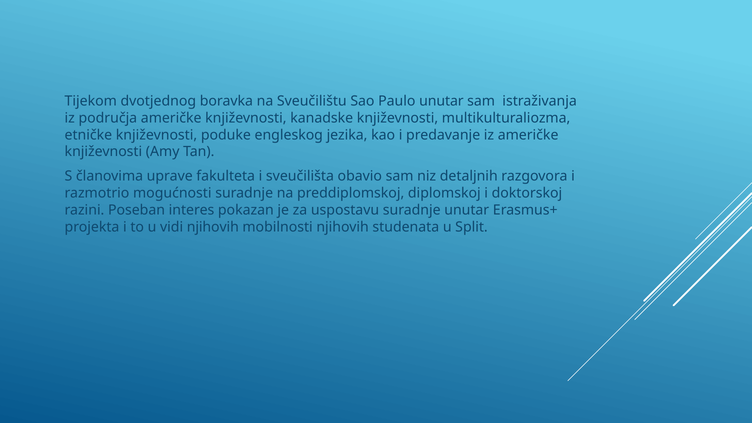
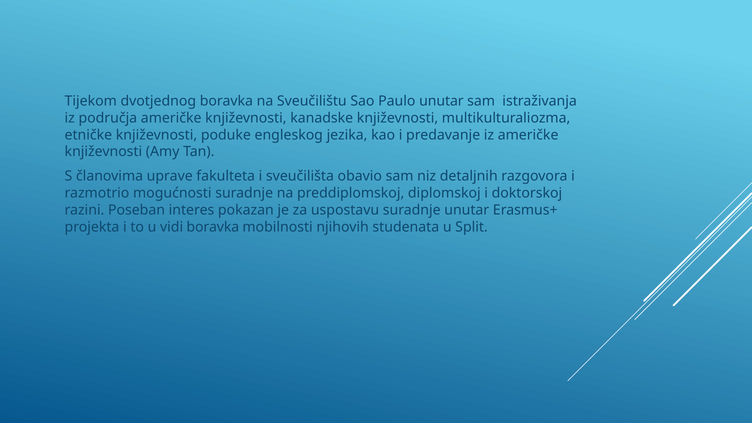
vidi njihovih: njihovih -> boravka (213, 227)
